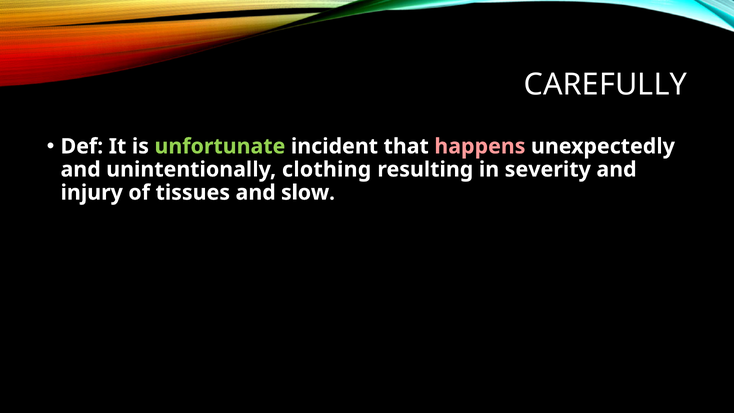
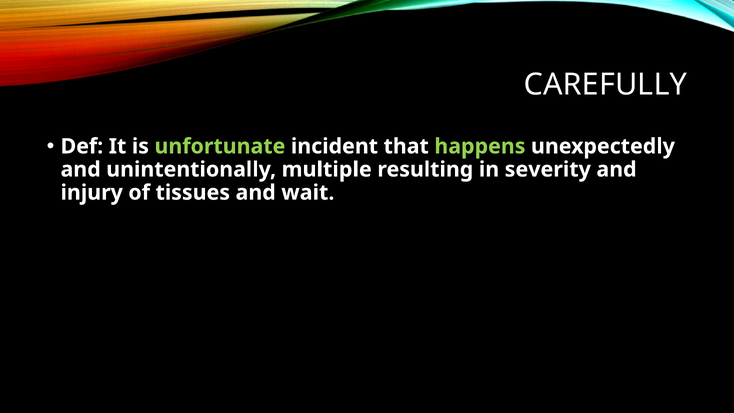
happens colour: pink -> light green (480, 146)
clothing: clothing -> multiple (327, 169)
slow: slow -> wait (308, 193)
